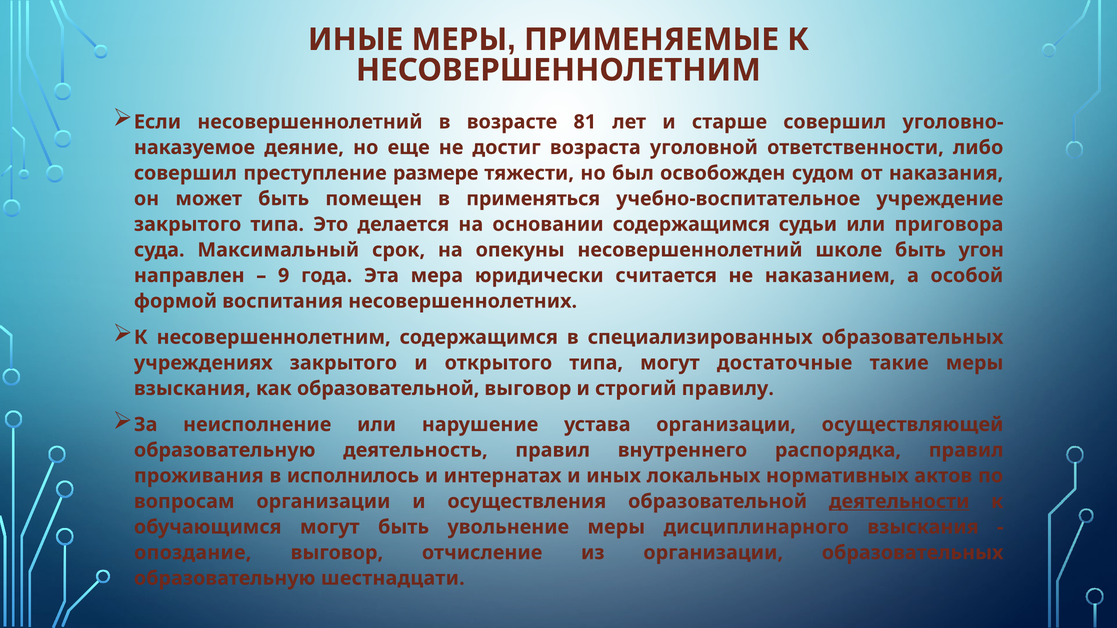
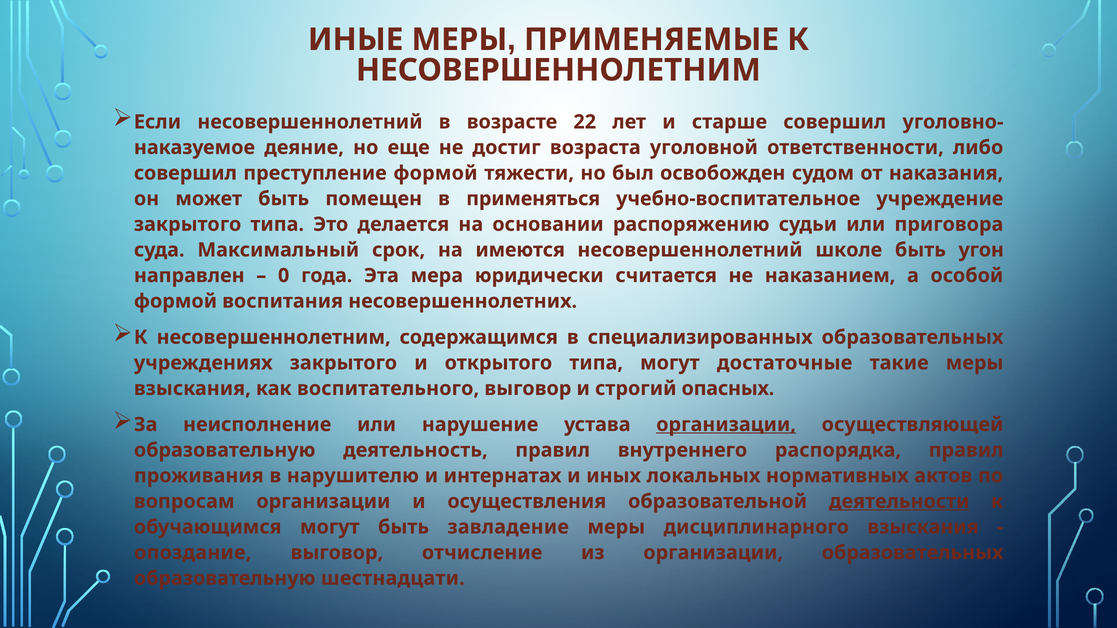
81: 81 -> 22 (585, 122)
преступление размере: размере -> формой (435, 173)
основании содержащимся: содержащимся -> распоряжению (691, 224)
опекуны: опекуны -> имеются (520, 250)
9: 9 -> 0 (284, 276)
как образовательной: образовательной -> воспитательного (388, 389)
правилу: правилу -> опасных (728, 389)
организации underline: none -> present (726, 425)
исполнилось: исполнилось -> нарушителю (353, 476)
увольнение: увольнение -> завладение (508, 527)
